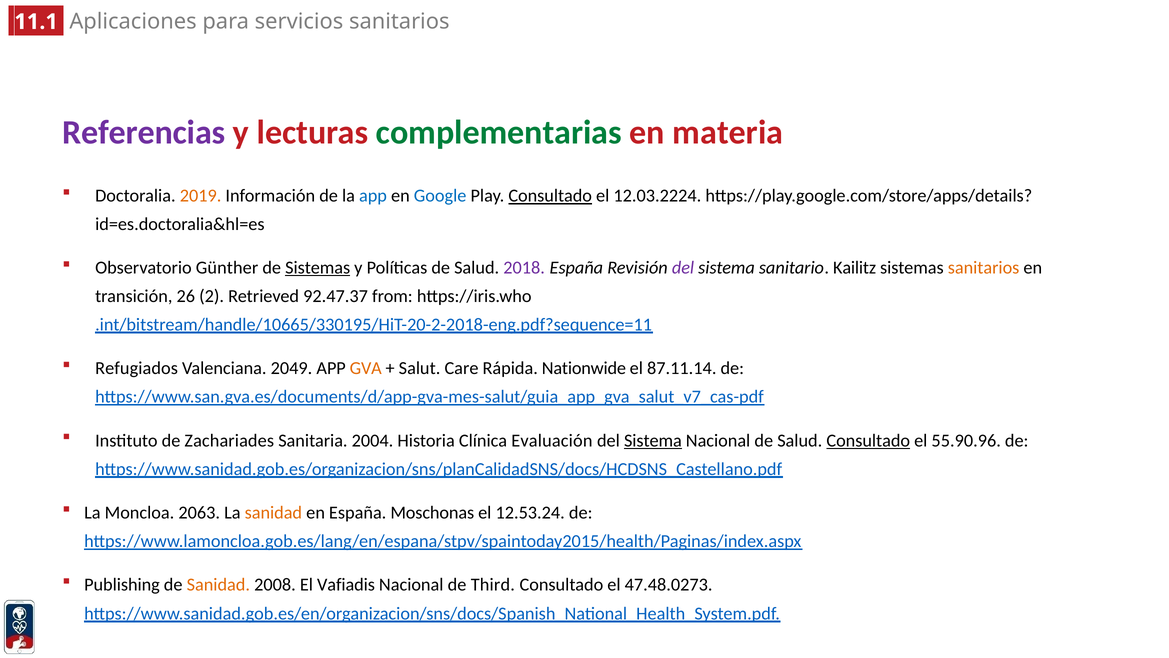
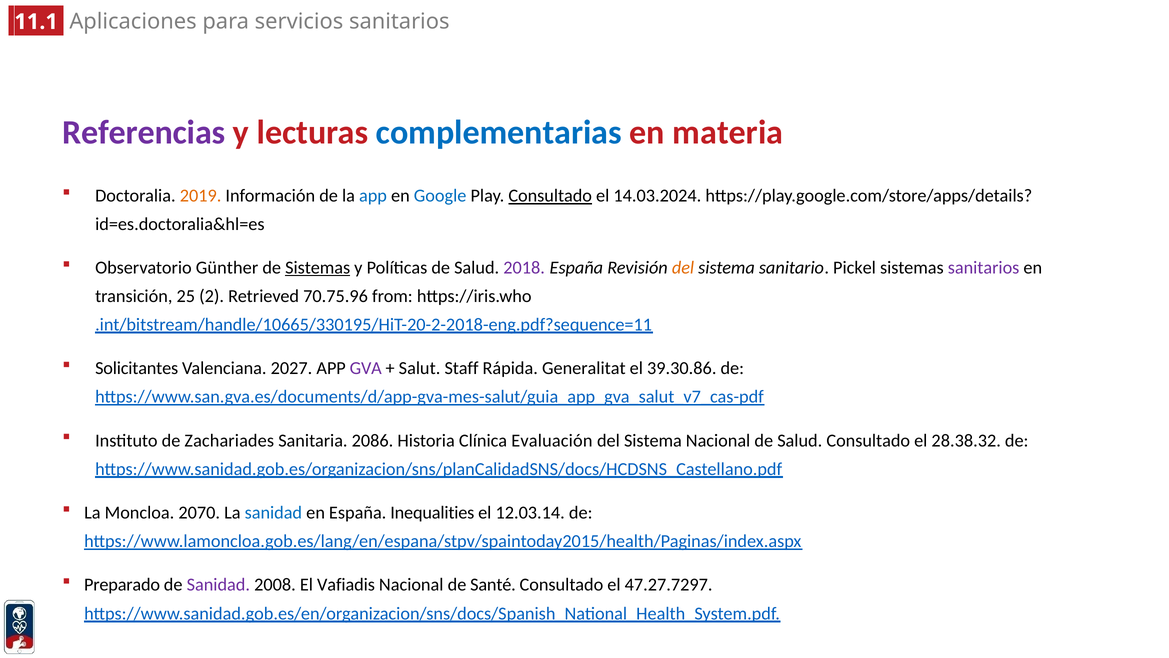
complementarias colour: green -> blue (499, 132)
12.03.2224: 12.03.2224 -> 14.03.2024 (657, 196)
del colour: purple -> orange (683, 267)
Kailitz: Kailitz -> Pickel (855, 267)
sanitarios colour: orange -> purple (984, 267)
26: 26 -> 25 (186, 296)
92.47.37: 92.47.37 -> 70.75.96 (336, 296)
Refugiados: Refugiados -> Solicitantes (137, 368)
2049: 2049 -> 2027 (291, 368)
GVA colour: orange -> purple (366, 368)
Care: Care -> Staff (462, 368)
Nationwide: Nationwide -> Generalitat (584, 368)
87.11.14: 87.11.14 -> 39.30.86 (682, 368)
2004: 2004 -> 2086 (373, 440)
Sistema underline: present -> none (653, 440)
Consultado underline: present -> none (868, 440)
55.90.96: 55.90.96 -> 28.38.32 (966, 440)
2063: 2063 -> 2070 (199, 512)
sanidad colour: orange -> blue (273, 512)
Moschonas: Moschonas -> Inequalities (432, 512)
12.53.24: 12.53.24 -> 12.03.14 (530, 512)
Publishing: Publishing -> Preparado (122, 585)
Sanidad colour: orange -> purple (218, 585)
Third: Third -> Santé (493, 585)
47.48.0273: 47.48.0273 -> 47.27.7297 (669, 585)
